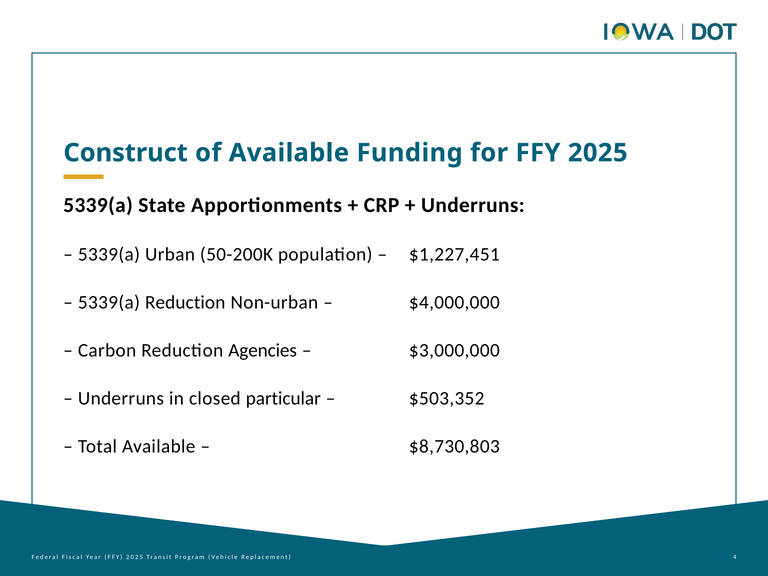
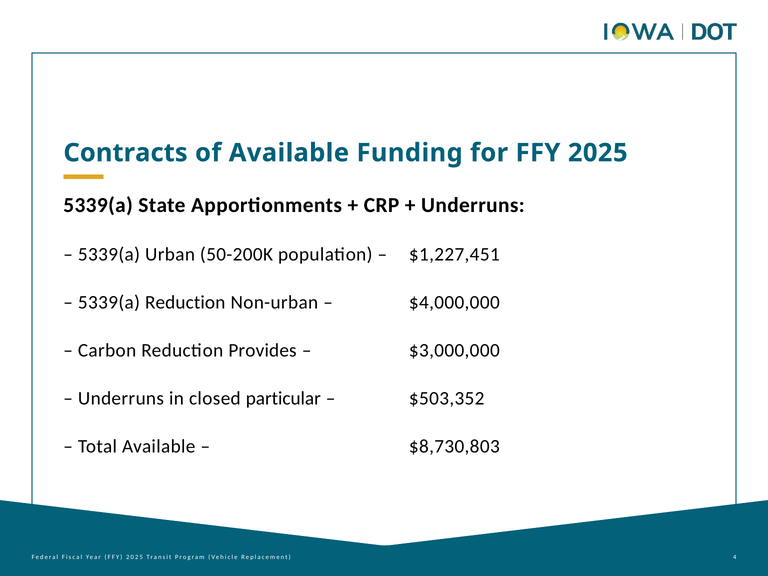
Construct: Construct -> Contracts (126, 153)
Agencies: Agencies -> Provides (263, 350)
